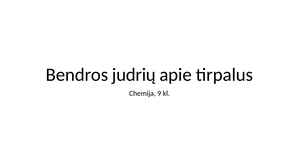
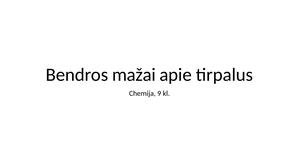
judrių: judrių -> mažai (134, 75)
